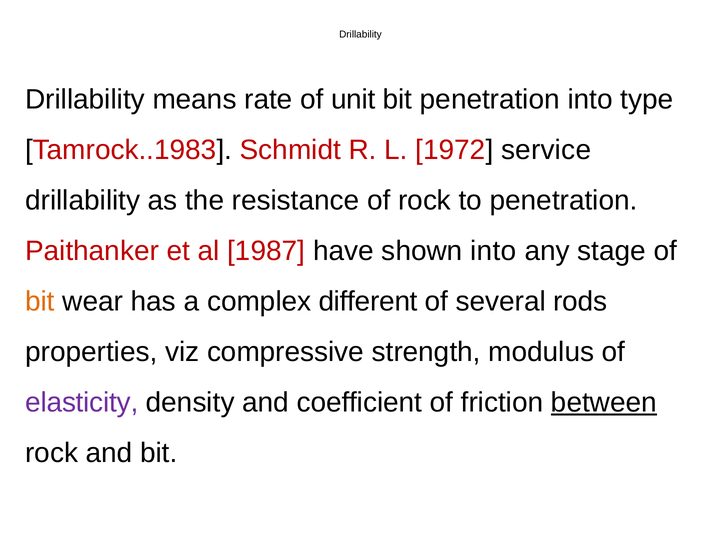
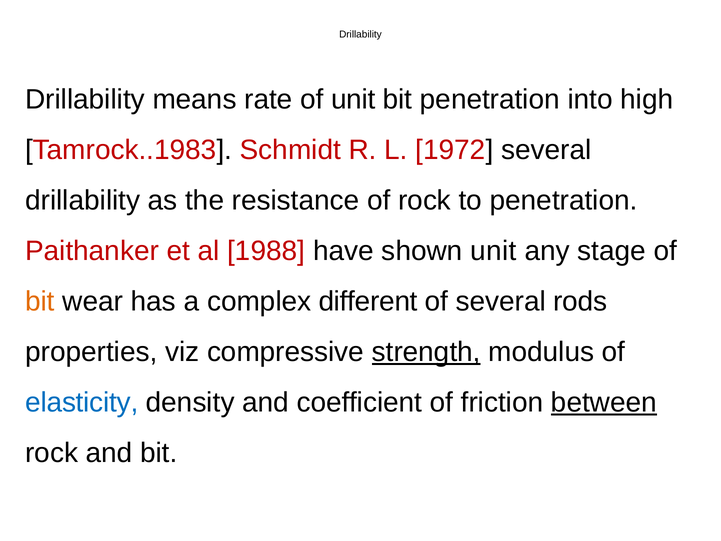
type: type -> high (647, 99)
1972 service: service -> several (546, 150)
1987: 1987 -> 1988 (266, 251)
shown into: into -> unit (493, 251)
strength underline: none -> present (426, 352)
elasticity colour: purple -> blue (82, 402)
